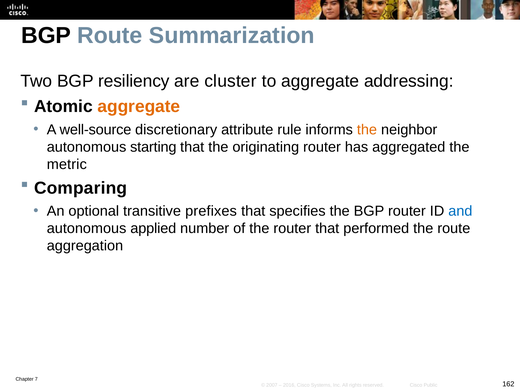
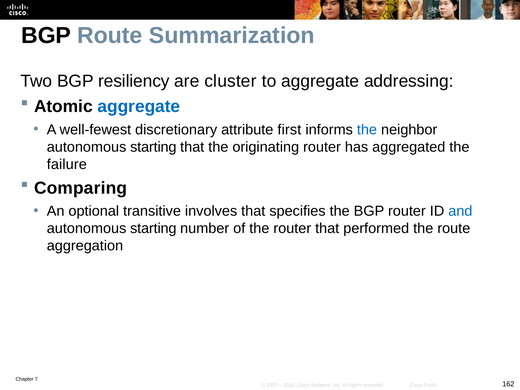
aggregate colour: orange -> blue (139, 106)
well-source: well-source -> well-fewest (95, 130)
rule: rule -> first (289, 130)
the colour: orange -> blue (367, 130)
metric: metric -> failure (67, 164)
prefixes: prefixes -> involves (211, 211)
applied: applied -> starting (153, 229)
